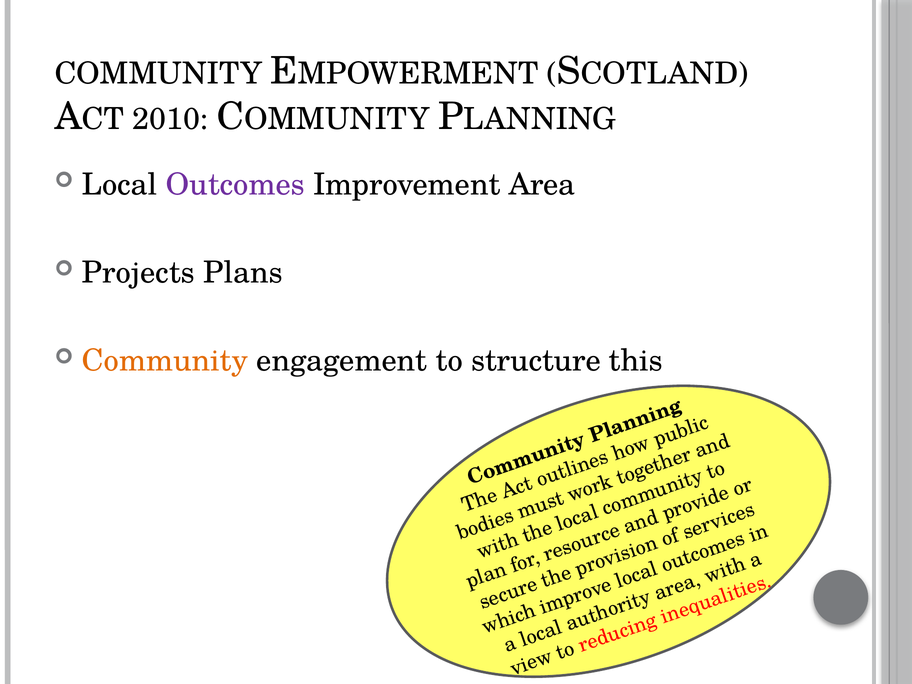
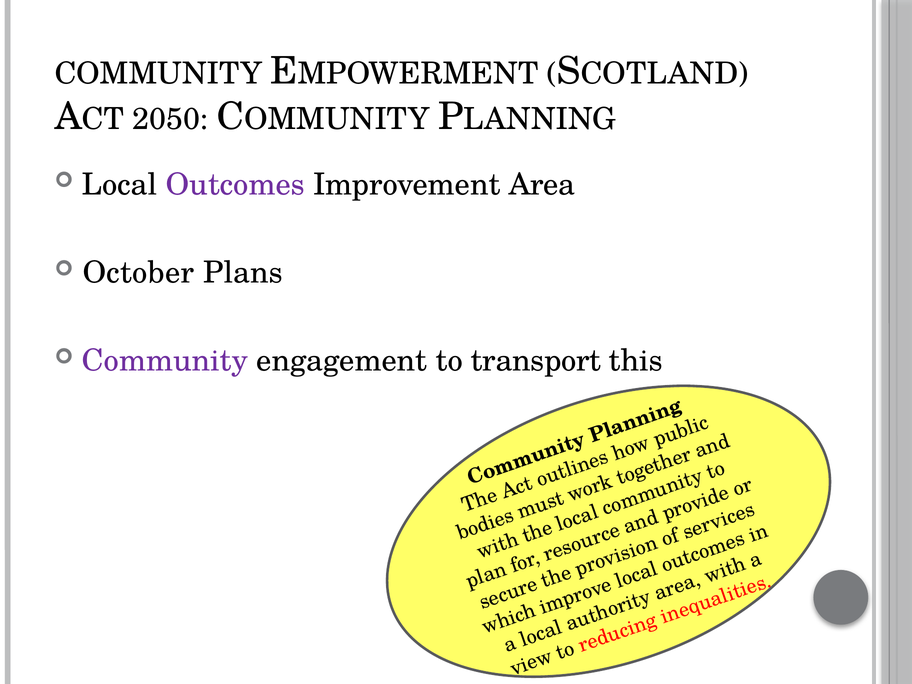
2010: 2010 -> 2050 (170, 119)
Projects: Projects -> October (138, 273)
Community colour: orange -> purple (165, 361)
structure: structure -> transport (536, 361)
